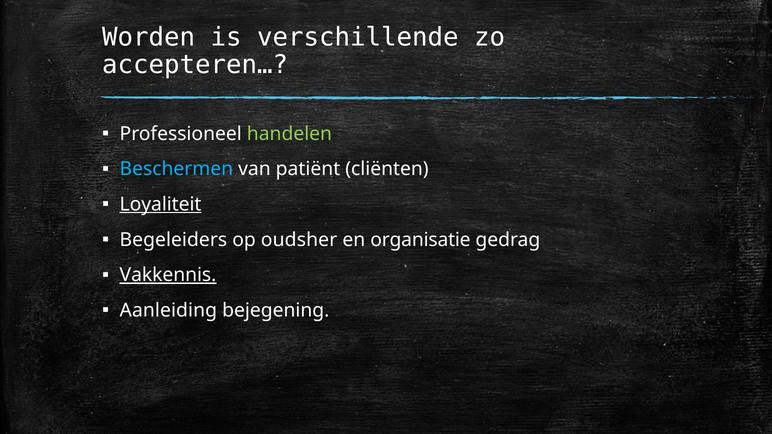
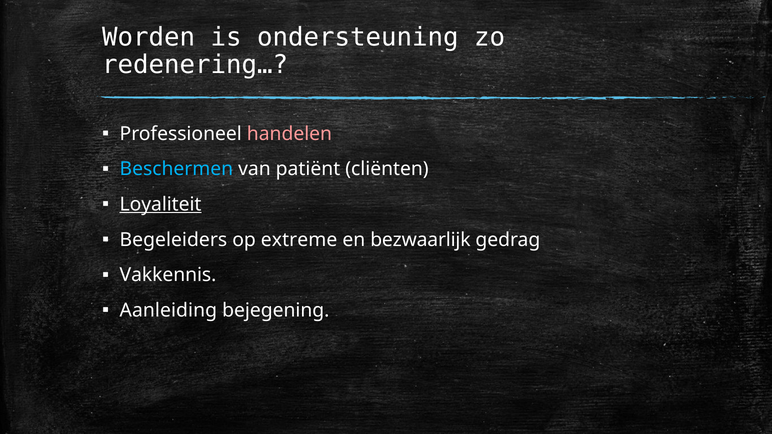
verschillende: verschillende -> ondersteuning (358, 37)
accepteren…: accepteren… -> redenering… (195, 65)
handelen colour: light green -> pink (289, 134)
oudsher: oudsher -> extreme (299, 240)
organisatie: organisatie -> bezwaarlijk (420, 240)
Vakkennis underline: present -> none (168, 275)
